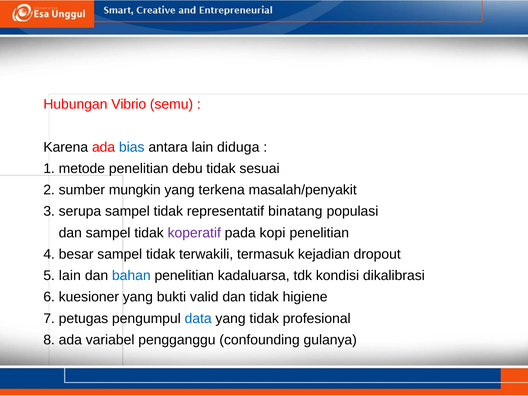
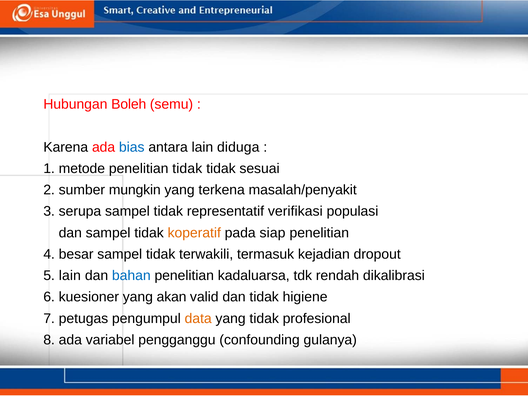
Vibrio: Vibrio -> Boleh (129, 104)
penelitian debu: debu -> tidak (187, 169)
binatang: binatang -> verifikasi (295, 211)
koperatif colour: purple -> orange (194, 233)
kopi: kopi -> siap (273, 233)
kondisi: kondisi -> rendah (337, 276)
bukti: bukti -> akan (172, 297)
data colour: blue -> orange (198, 318)
